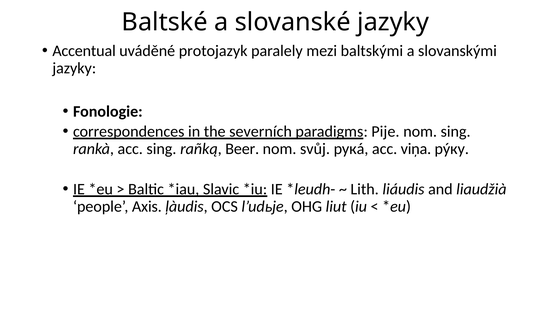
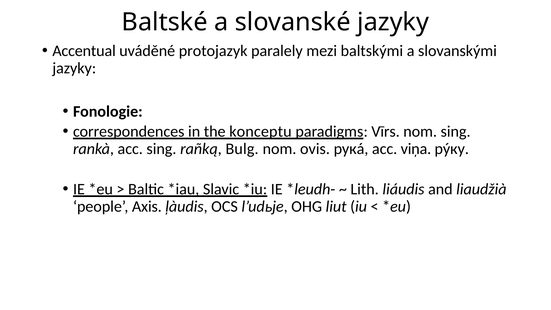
severních: severních -> konceptu (260, 132)
Pije: Pije -> Vīrs (386, 132)
Beer: Beer -> Bulg (242, 149)
svůj: svůj -> ovis (315, 149)
